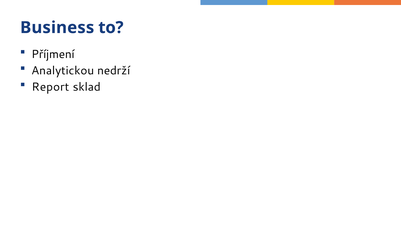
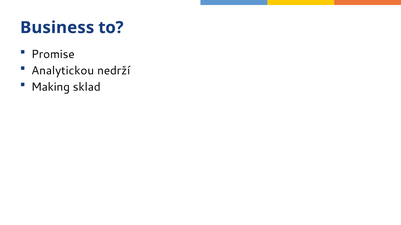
Příjmení: Příjmení -> Promise (53, 54)
Report: Report -> Making (50, 87)
